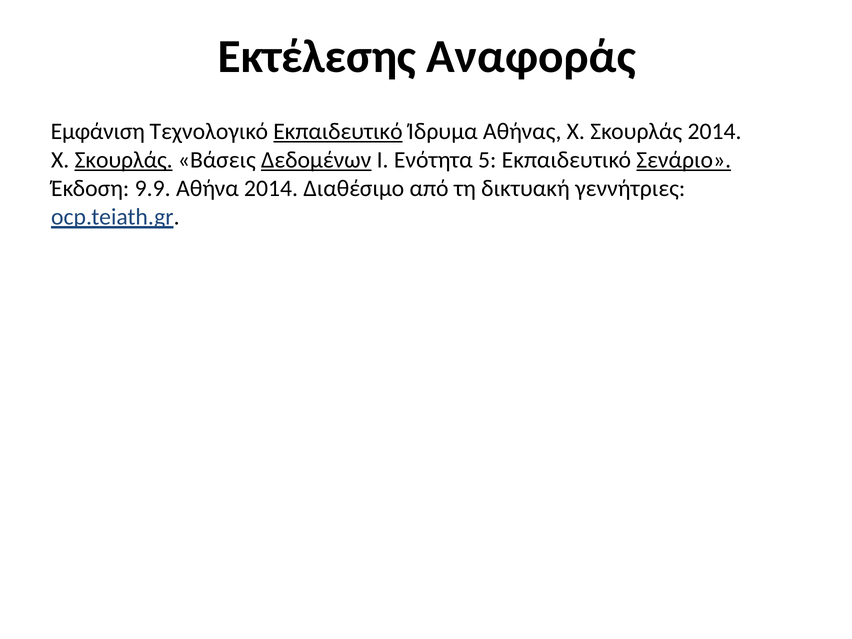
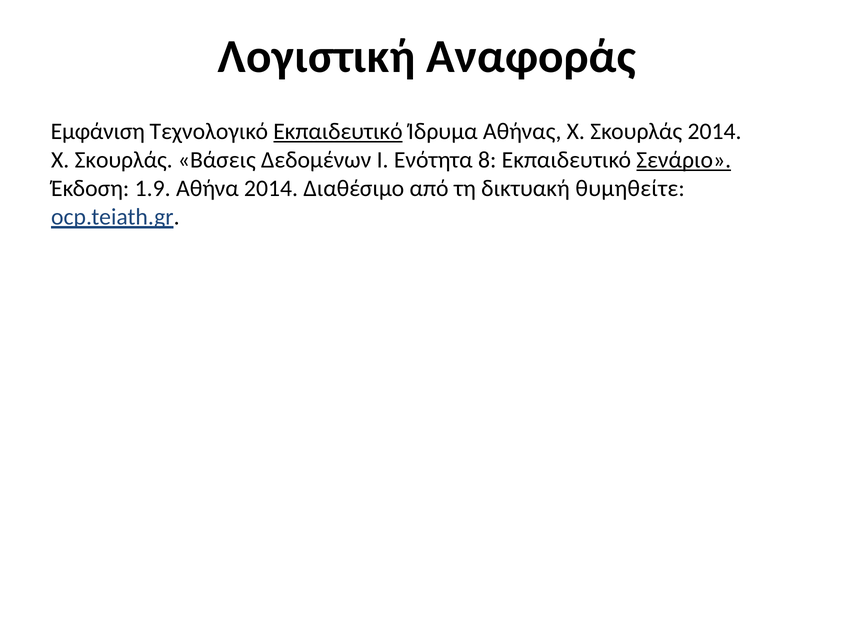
Εκτέλεσης: Εκτέλεσης -> Λογιστική (317, 56)
Σκουρλάς underline: present -> none (124, 160)
Δεδομένων underline: present -> none (316, 160)
5: 5 -> 8 (487, 160)
9.9: 9.9 -> 1.9 (153, 189)
γεννήτριες: γεννήτριες -> θυμηθείτε (630, 189)
